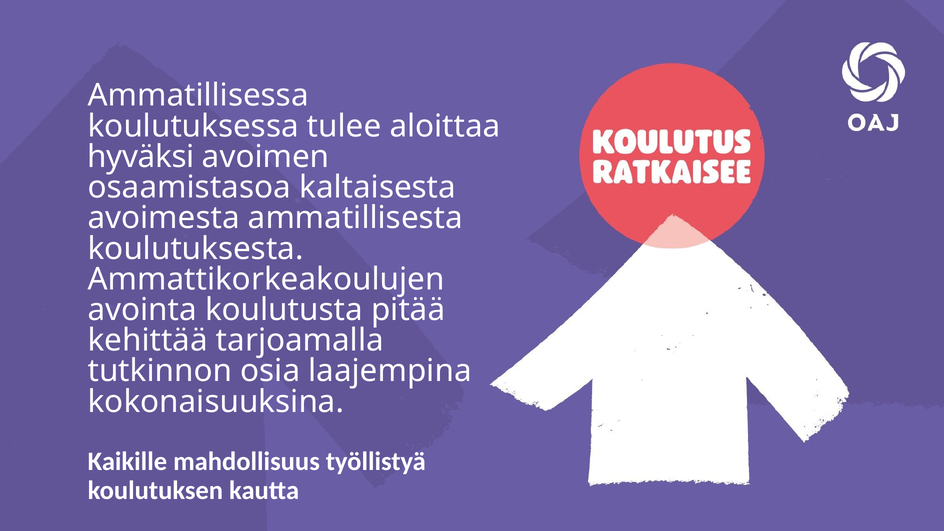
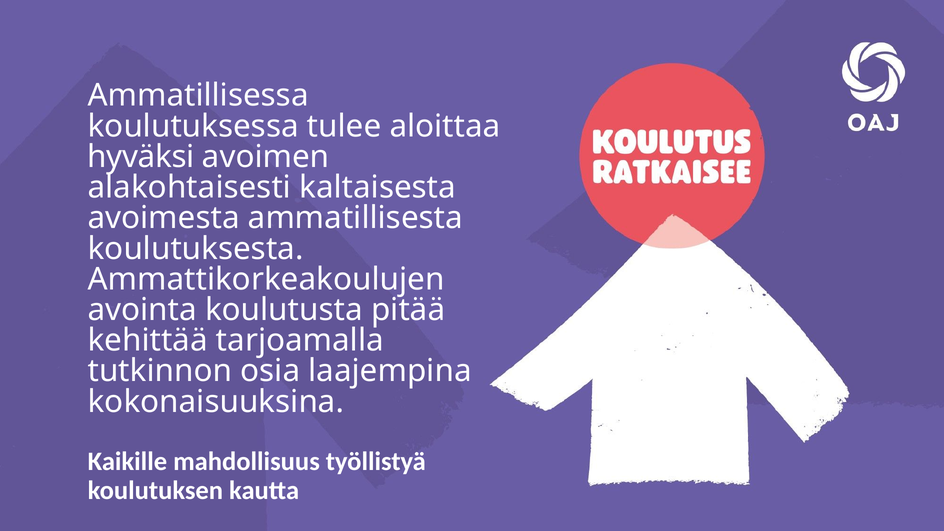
osaamistasoa: osaamistasoa -> alakohtaisesti (189, 187)
